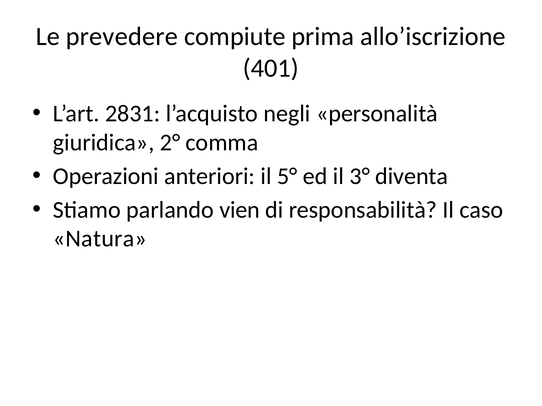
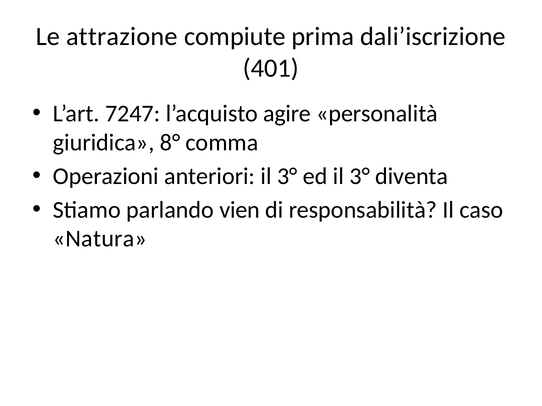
prevedere: prevedere -> attrazione (122, 37)
allo’iscrizione: allo’iscrizione -> dali’iscrizione (433, 37)
2831: 2831 -> 7247 (133, 114)
negli: negli -> agire (287, 114)
2°: 2° -> 8° (170, 143)
anteriori il 5°: 5° -> 3° (287, 176)
